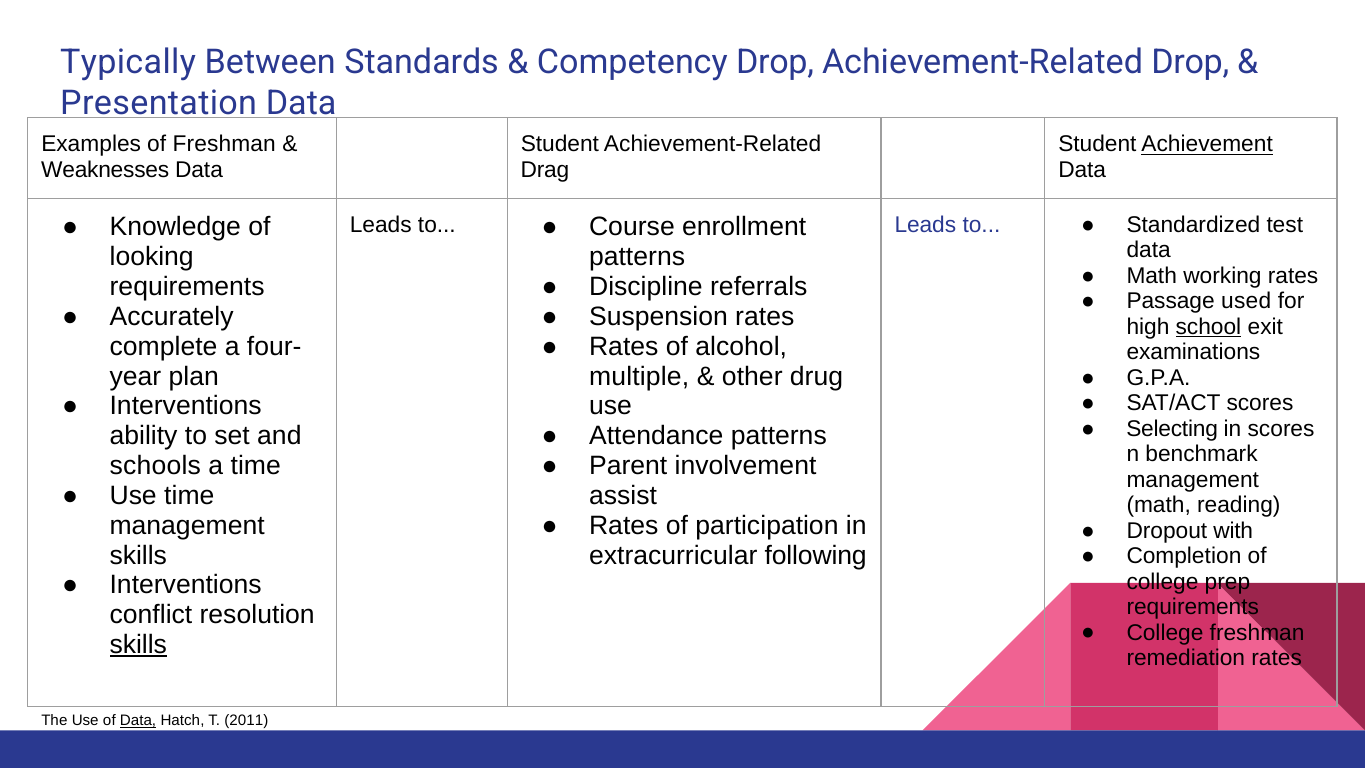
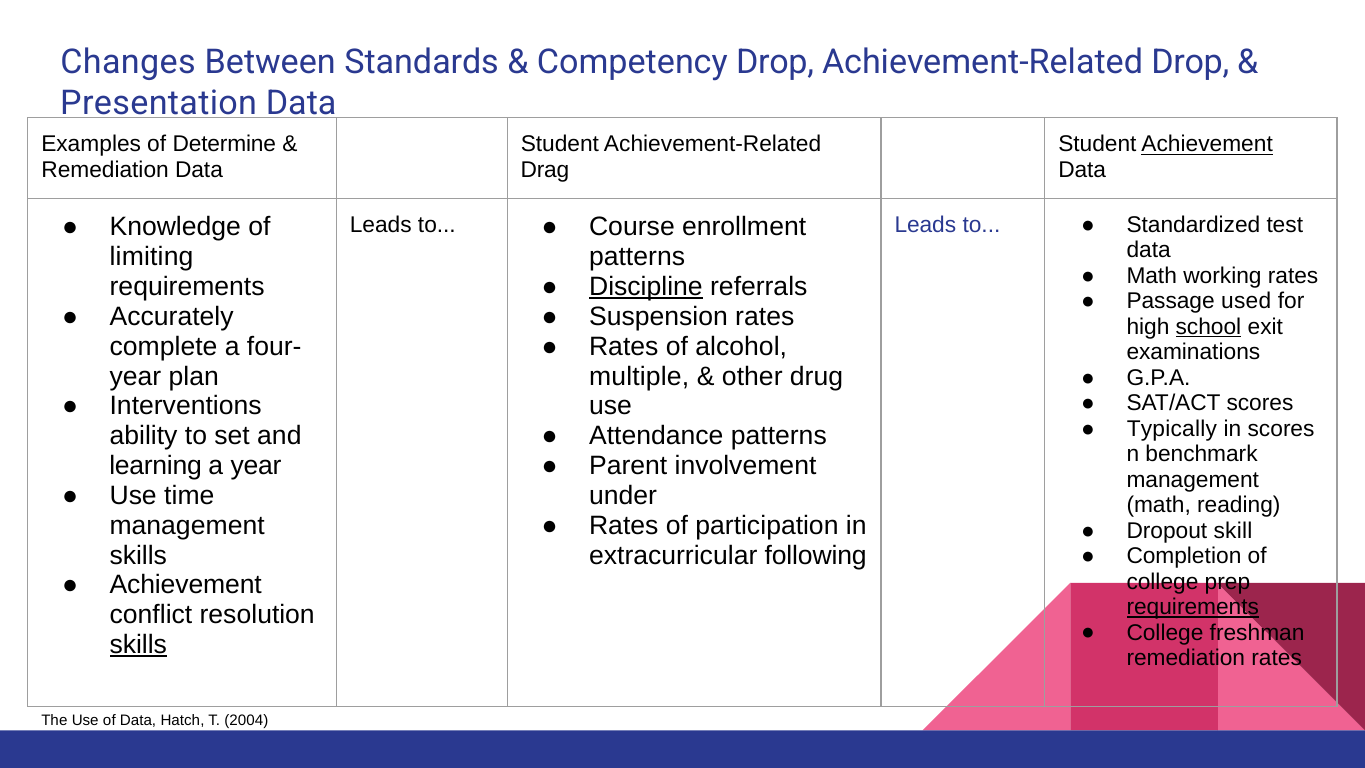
Typically: Typically -> Changes (128, 63)
of Freshman: Freshman -> Determine (224, 144)
Weaknesses: Weaknesses -> Remediation (105, 170)
looking: looking -> limiting (152, 257)
Discipline underline: none -> present (646, 287)
Selecting: Selecting -> Typically (1172, 429)
schools: schools -> learning (156, 466)
a time: time -> year (256, 466)
assist: assist -> under (623, 495)
with: with -> skill (1233, 531)
Interventions: Interventions -> Achievement (186, 585)
requirements underline: none -> present (1193, 607)
Data underline: present -> none (138, 720)
2011: 2011 -> 2004 (246, 720)
